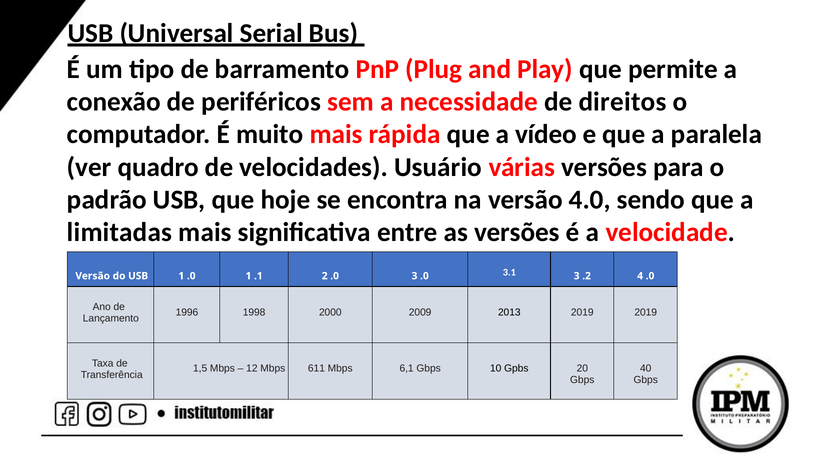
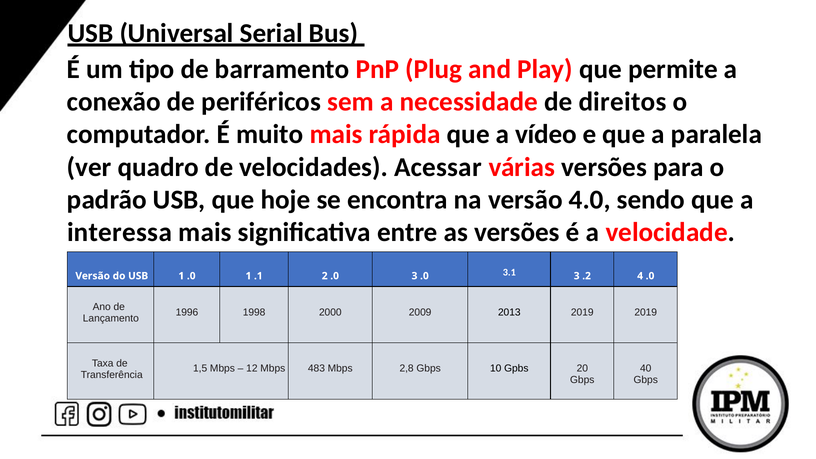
Usuário: Usuário -> Acessar (438, 167)
limitadas: limitadas -> interessa (119, 232)
611: 611 -> 483 (316, 369)
6,1: 6,1 -> 2,8 (407, 369)
